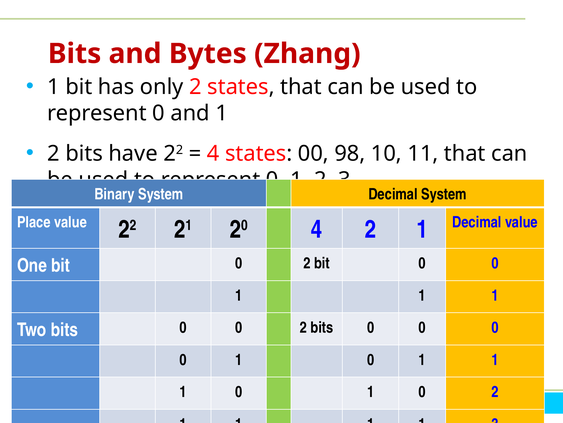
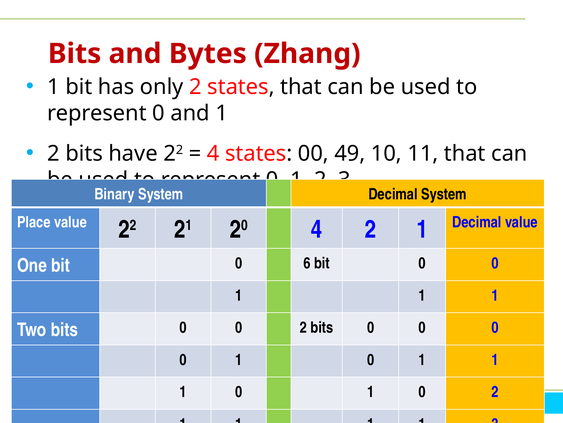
98: 98 -> 49 (350, 153)
bit 0 2: 2 -> 6 (307, 263)
